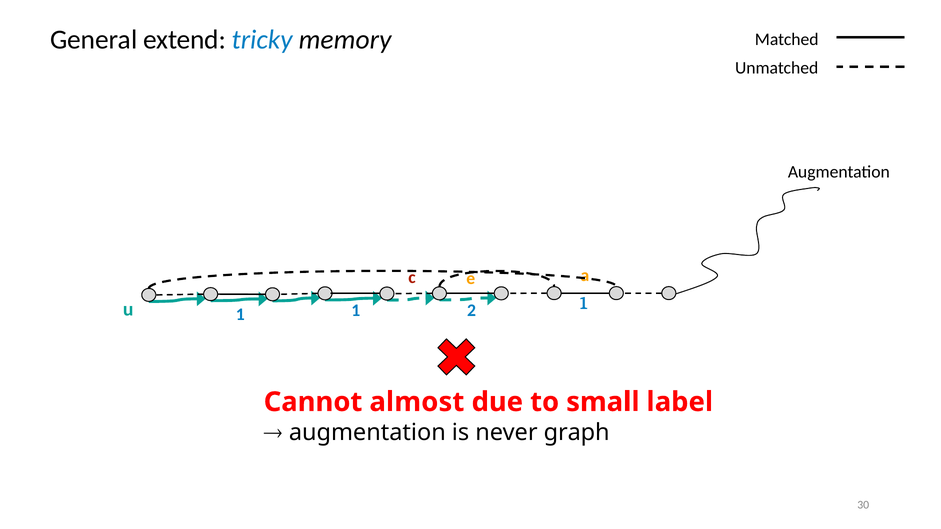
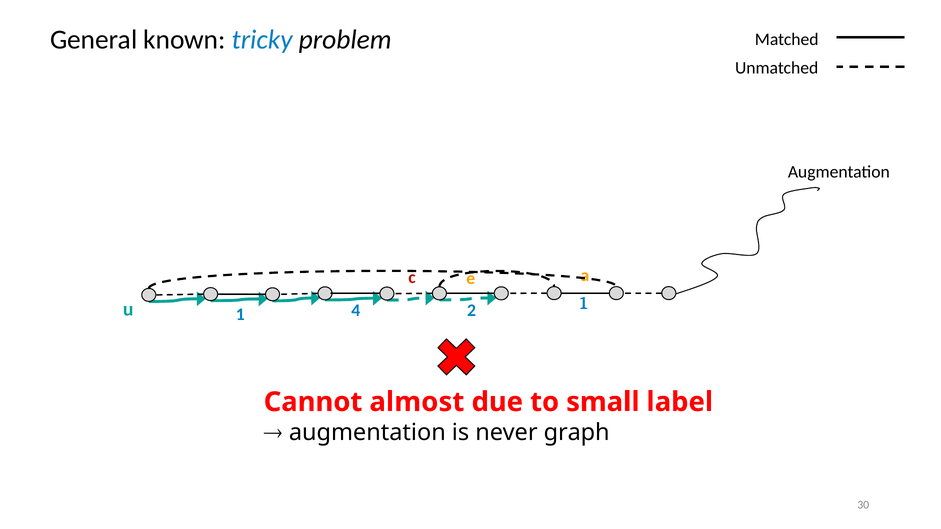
extend: extend -> known (184, 40)
memory: memory -> problem (345, 40)
1 1: 1 -> 4 (356, 310)
